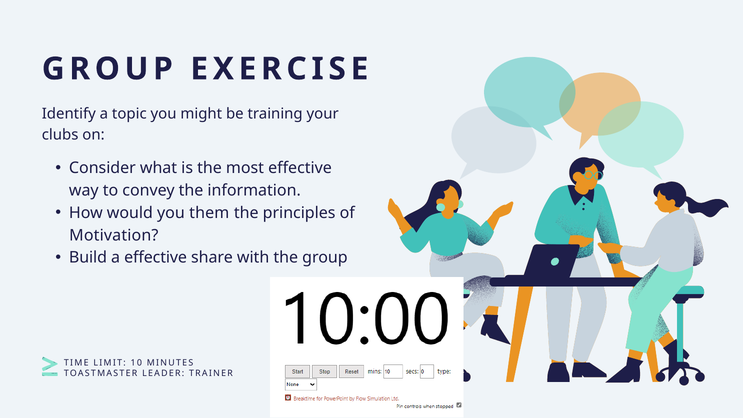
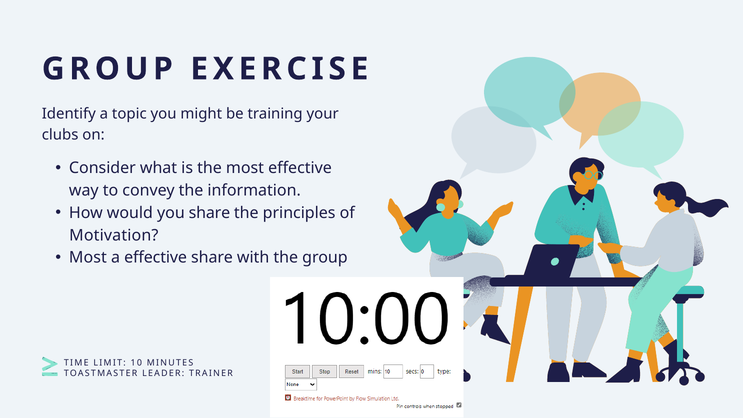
you them: them -> share (209, 213)
Build: Build -> Most (88, 258)
